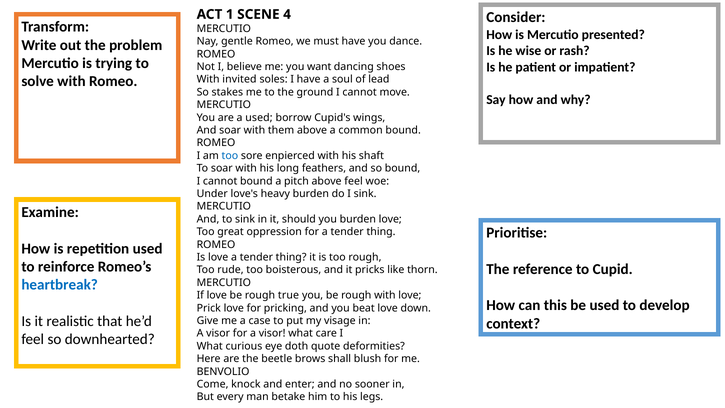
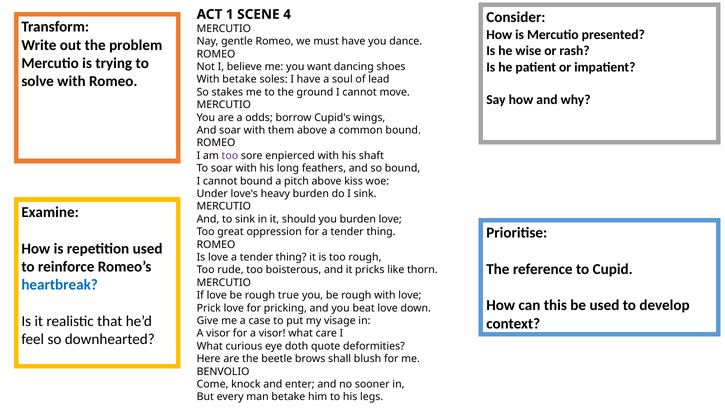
With invited: invited -> betake (239, 79)
a used: used -> odds (259, 118)
too colour: blue -> purple (230, 156)
above feel: feel -> kiss (354, 181)
